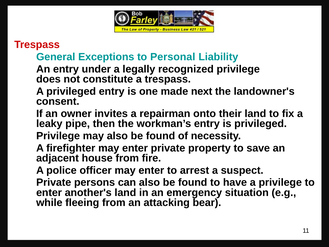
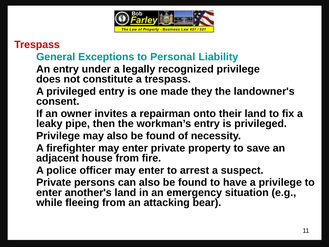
next: next -> they (202, 91)
